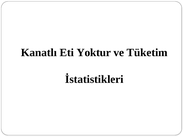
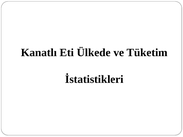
Yoktur: Yoktur -> Ülkede (94, 53)
